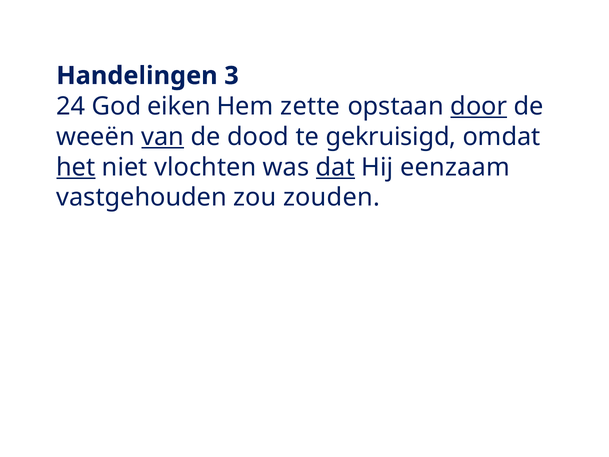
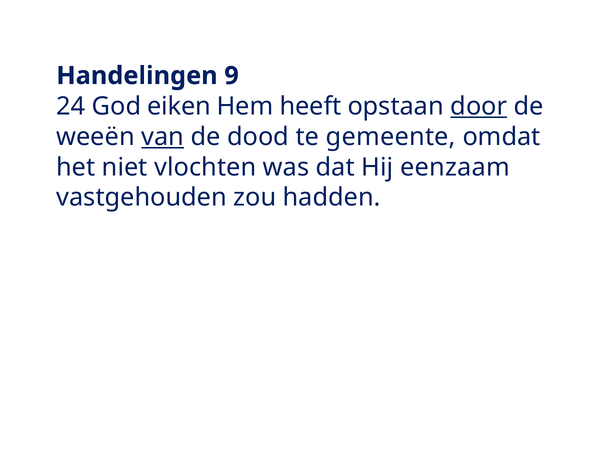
3: 3 -> 9 (232, 76)
zette: zette -> heeft (311, 106)
gekruisigd: gekruisigd -> gemeente (391, 137)
het underline: present -> none (76, 167)
dat underline: present -> none (335, 167)
zouden: zouden -> hadden (332, 197)
